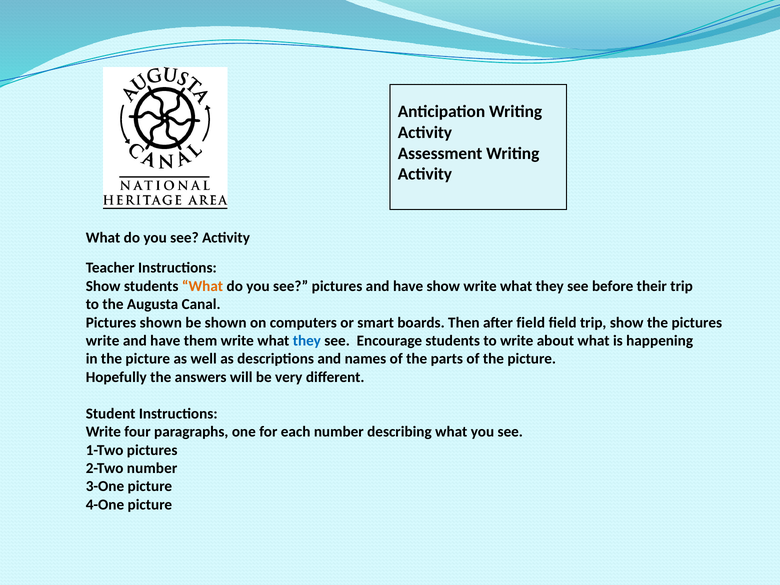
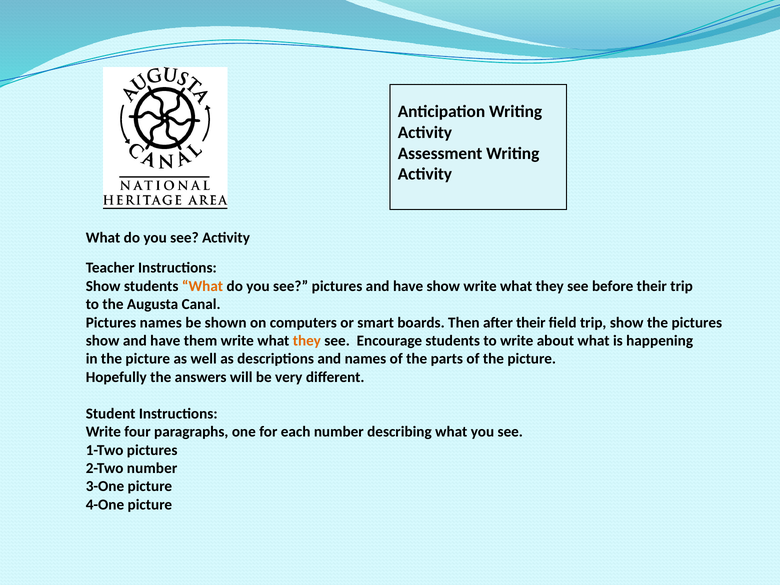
Pictures shown: shown -> names (161, 323)
after field: field -> their (531, 323)
write: write -> show (103, 341)
they colour: blue -> orange (307, 341)
